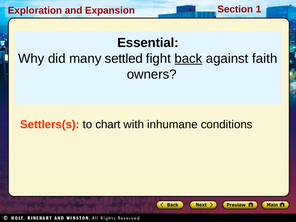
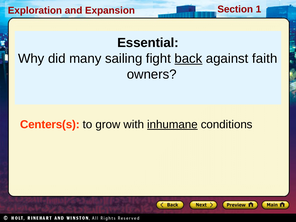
settled: settled -> sailing (124, 59)
Settlers(s: Settlers(s -> Centers(s (50, 124)
chart: chart -> grow (108, 124)
inhumane underline: none -> present (172, 124)
